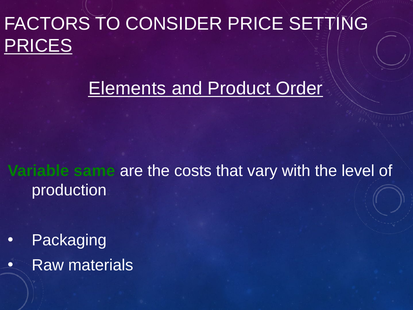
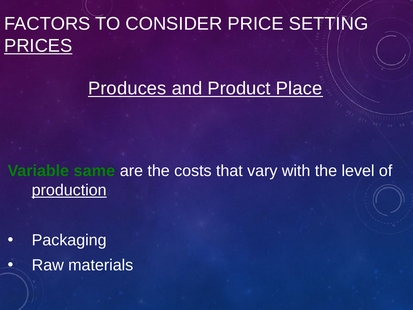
Elements: Elements -> Produces (127, 88)
Order: Order -> Place (299, 88)
production underline: none -> present (69, 190)
